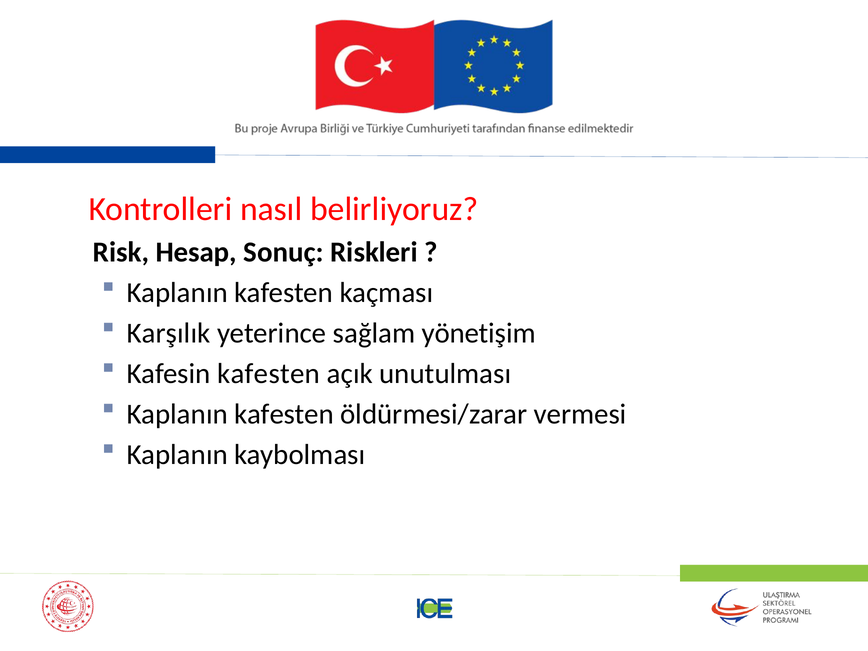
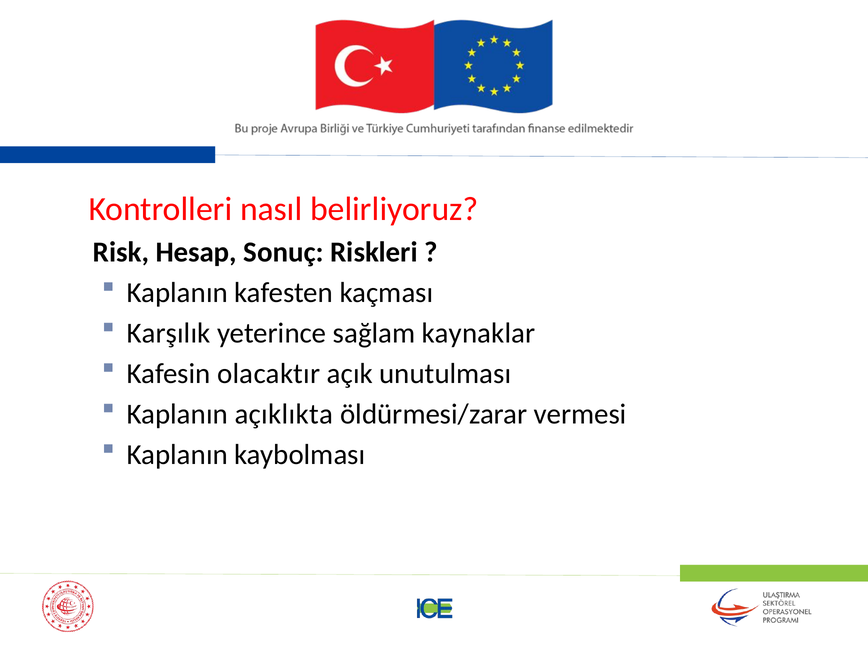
yönetişim: yönetişim -> kaynaklar (479, 333)
Kafesin kafesten: kafesten -> olacaktır (269, 373)
kafesten: kafesten -> açıklıkta (284, 414)
